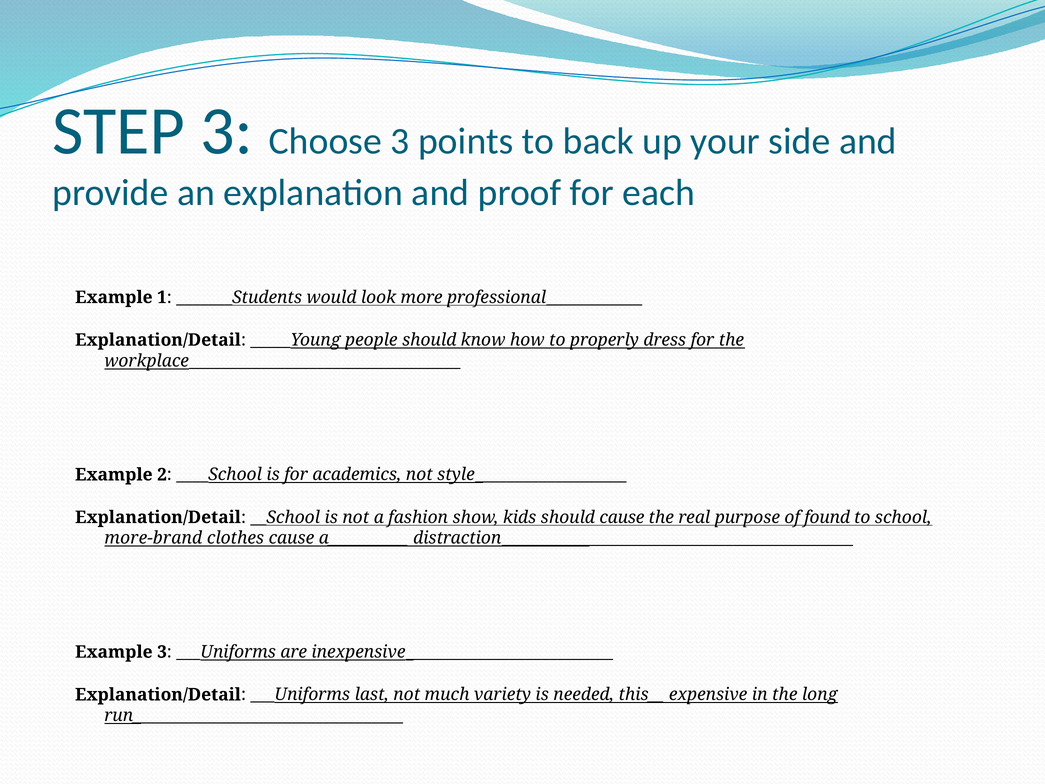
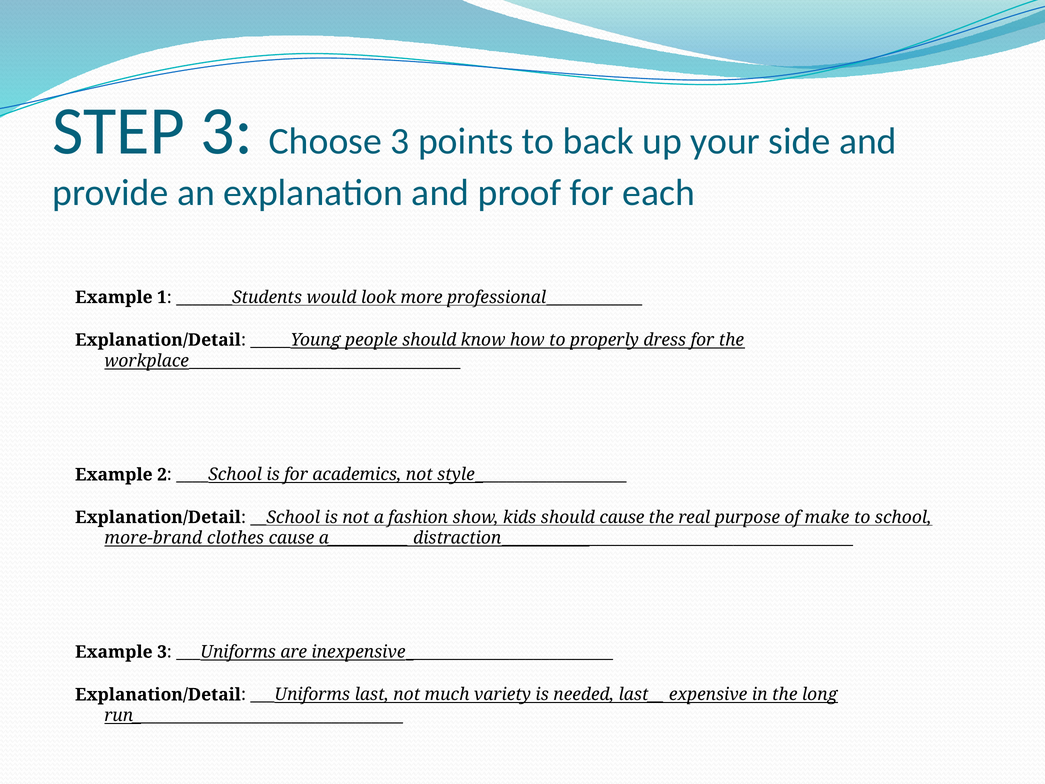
found: found -> make (827, 517)
this__: this__ -> last__ (641, 694)
